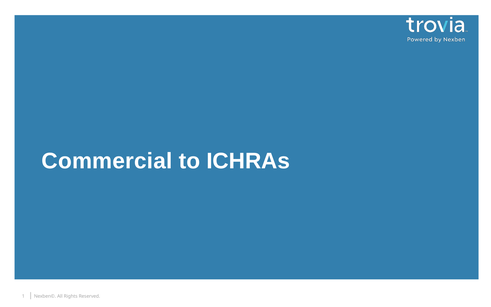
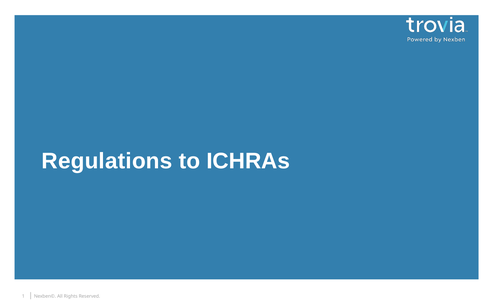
Commercial: Commercial -> Regulations (107, 161)
